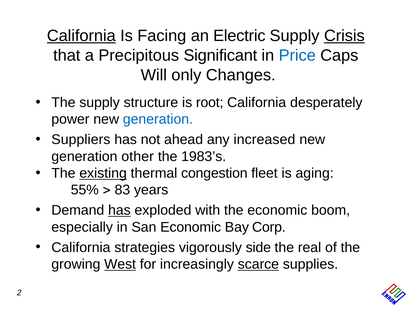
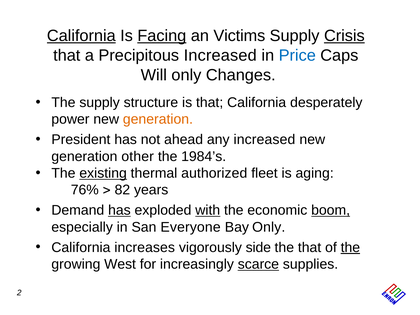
Facing underline: none -> present (162, 36)
Electric: Electric -> Victims (239, 36)
Precipitous Significant: Significant -> Increased (220, 55)
is root: root -> that (210, 103)
generation colour: blue -> orange (158, 119)
Suppliers: Suppliers -> President (81, 140)
1983’s: 1983’s -> 1984’s (204, 156)
congestion: congestion -> authorized (214, 173)
55%: 55% -> 76% (85, 190)
83: 83 -> 82 (122, 190)
with underline: none -> present (208, 210)
boom underline: none -> present (331, 210)
San Economic: Economic -> Everyone (191, 227)
Bay Corp: Corp -> Only (269, 227)
strategies: strategies -> increases (145, 247)
the real: real -> that (310, 247)
the underline: none -> present (350, 247)
West underline: present -> none (120, 264)
